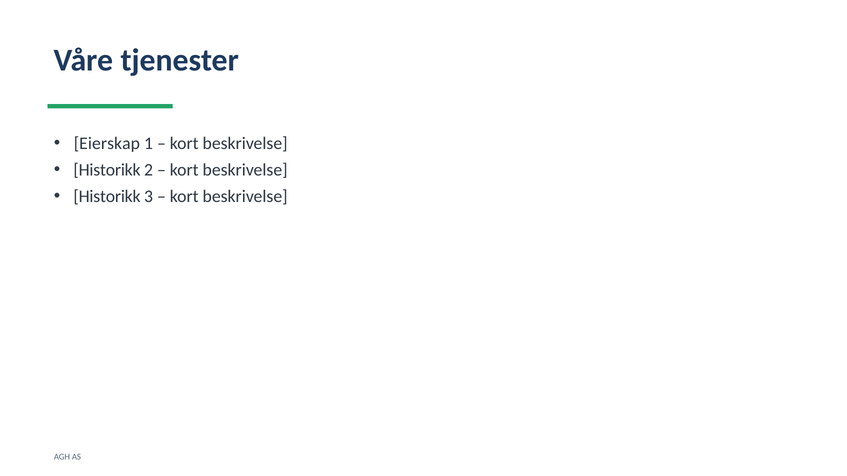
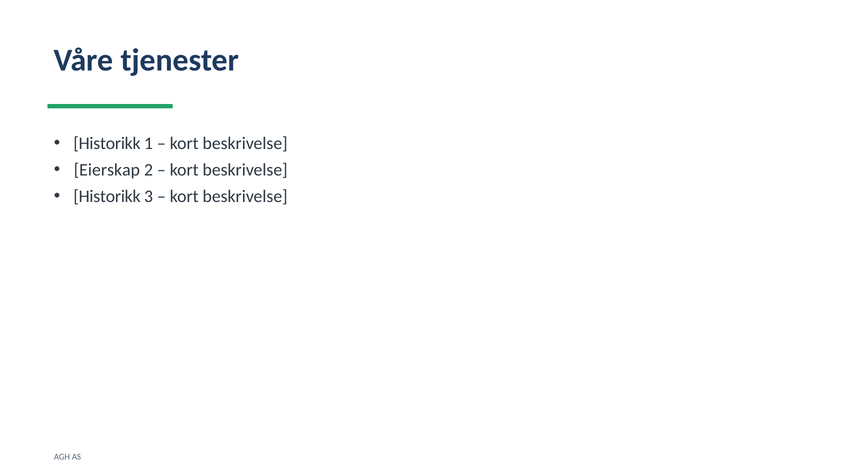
Eierskap: Eierskap -> Historikk (107, 143)
Historikk: Historikk -> Eierskap (107, 170)
